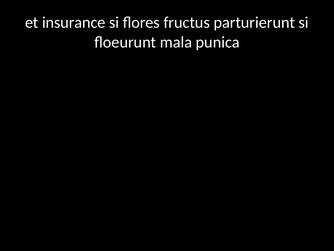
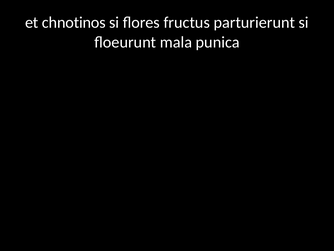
insurance: insurance -> chnotinos (74, 23)
